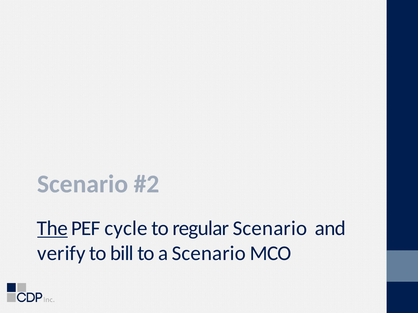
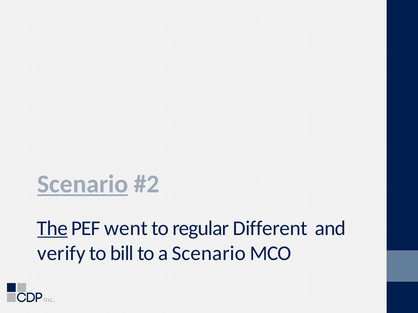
Scenario underline: none -> present (83, 184)
cycle: cycle -> went (126, 229)
regular Scenario: Scenario -> Different (270, 229)
